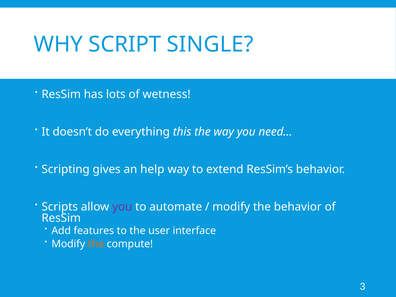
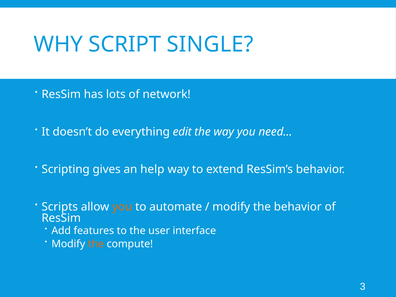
wetness: wetness -> network (167, 94)
this: this -> edit (182, 132)
you colour: purple -> orange (122, 207)
